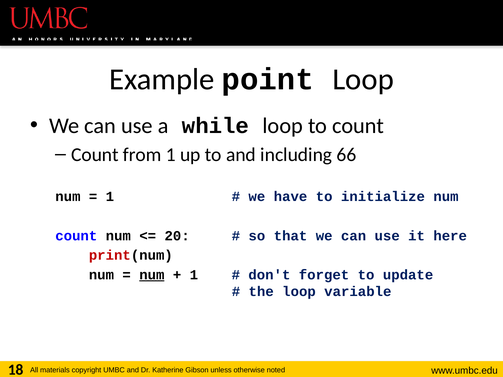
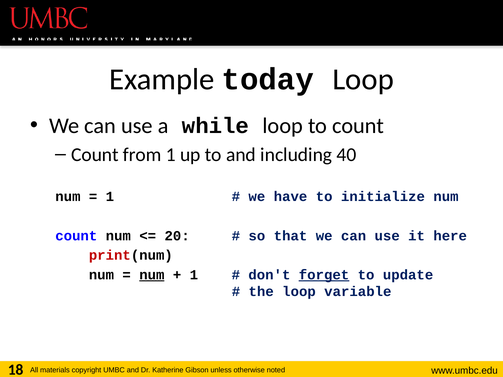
point: point -> today (268, 79)
66: 66 -> 40 (346, 155)
forget underline: none -> present (324, 275)
